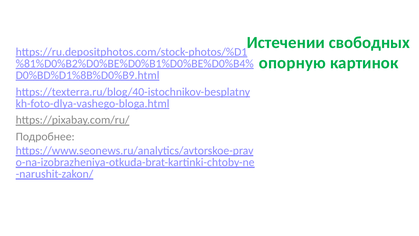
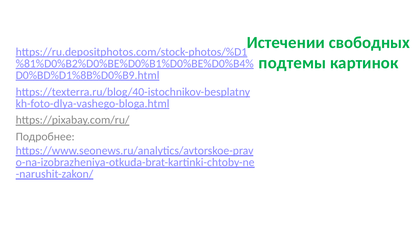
опорную: опорную -> подтемы (292, 63)
